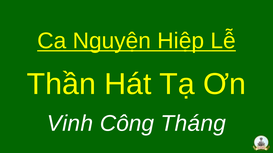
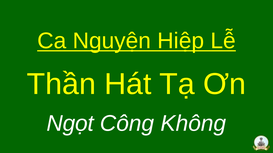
Vinh: Vinh -> Ngọt (70, 124)
Tháng: Tháng -> Không (193, 124)
